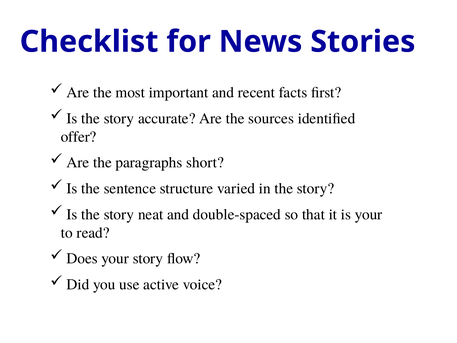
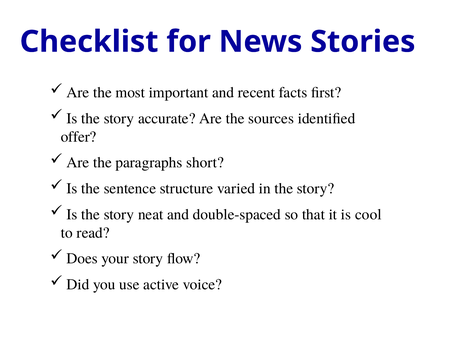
is your: your -> cool (368, 214)
